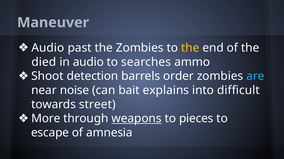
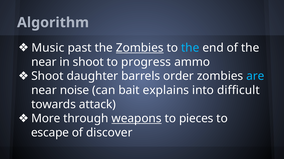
Maneuver: Maneuver -> Algorithm (53, 23)
Audio: Audio -> Music (48, 48)
Zombies underline: none -> present (140, 48)
the colour: yellow -> light blue (190, 48)
died: died -> near (44, 62)
in audio: audio -> shoot (88, 62)
searches: searches -> progress (146, 62)
detection: detection -> daughter (92, 76)
street: street -> attack (97, 105)
amnesia: amnesia -> discover (109, 133)
